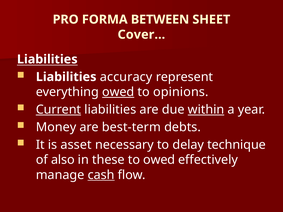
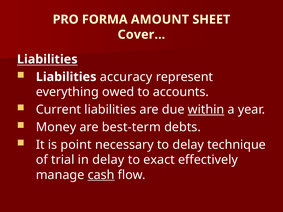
BETWEEN: BETWEEN -> AMOUNT (160, 20)
owed underline: present -> none (118, 92)
opinions: opinions -> accounts (181, 92)
Current underline: present -> none (58, 110)
asset: asset -> point (76, 145)
also: also -> trial (63, 160)
in these: these -> delay (108, 160)
to owed: owed -> exact (159, 160)
